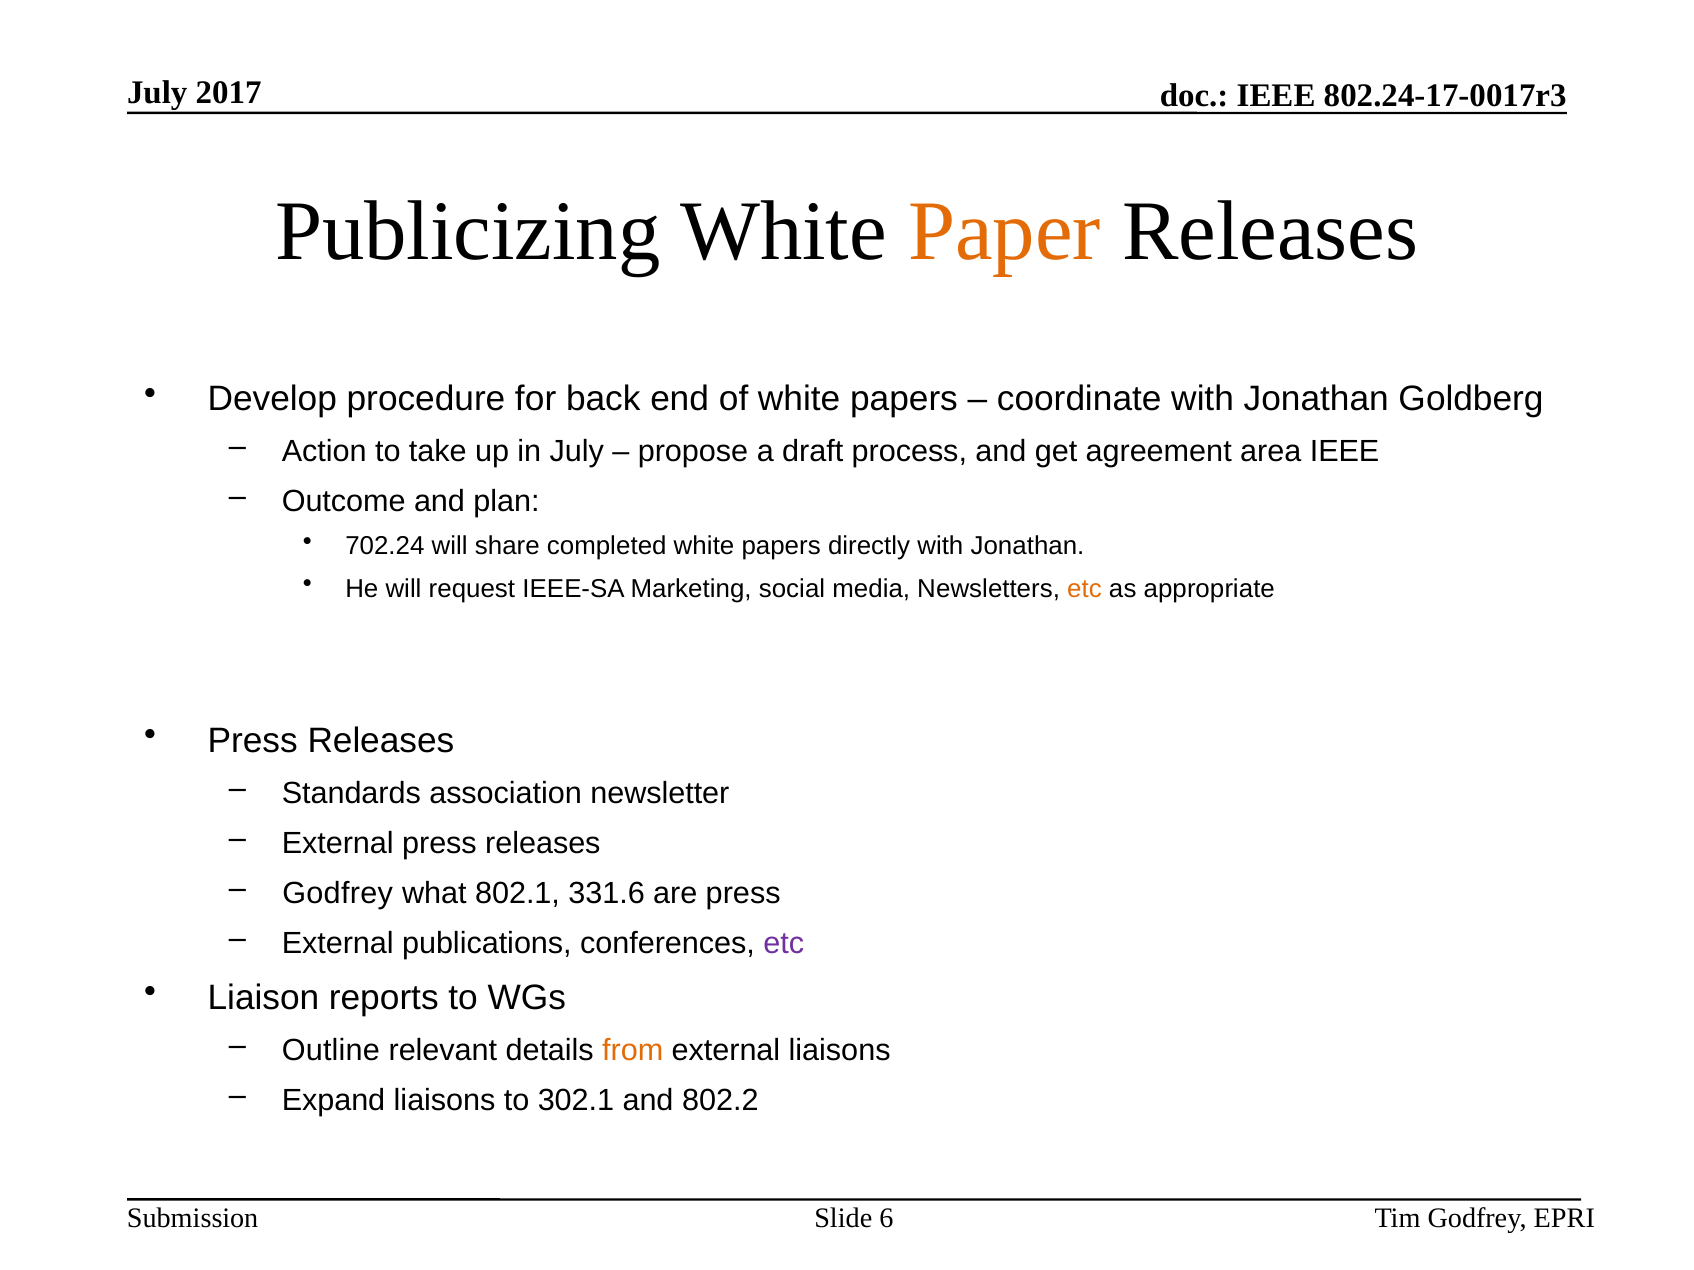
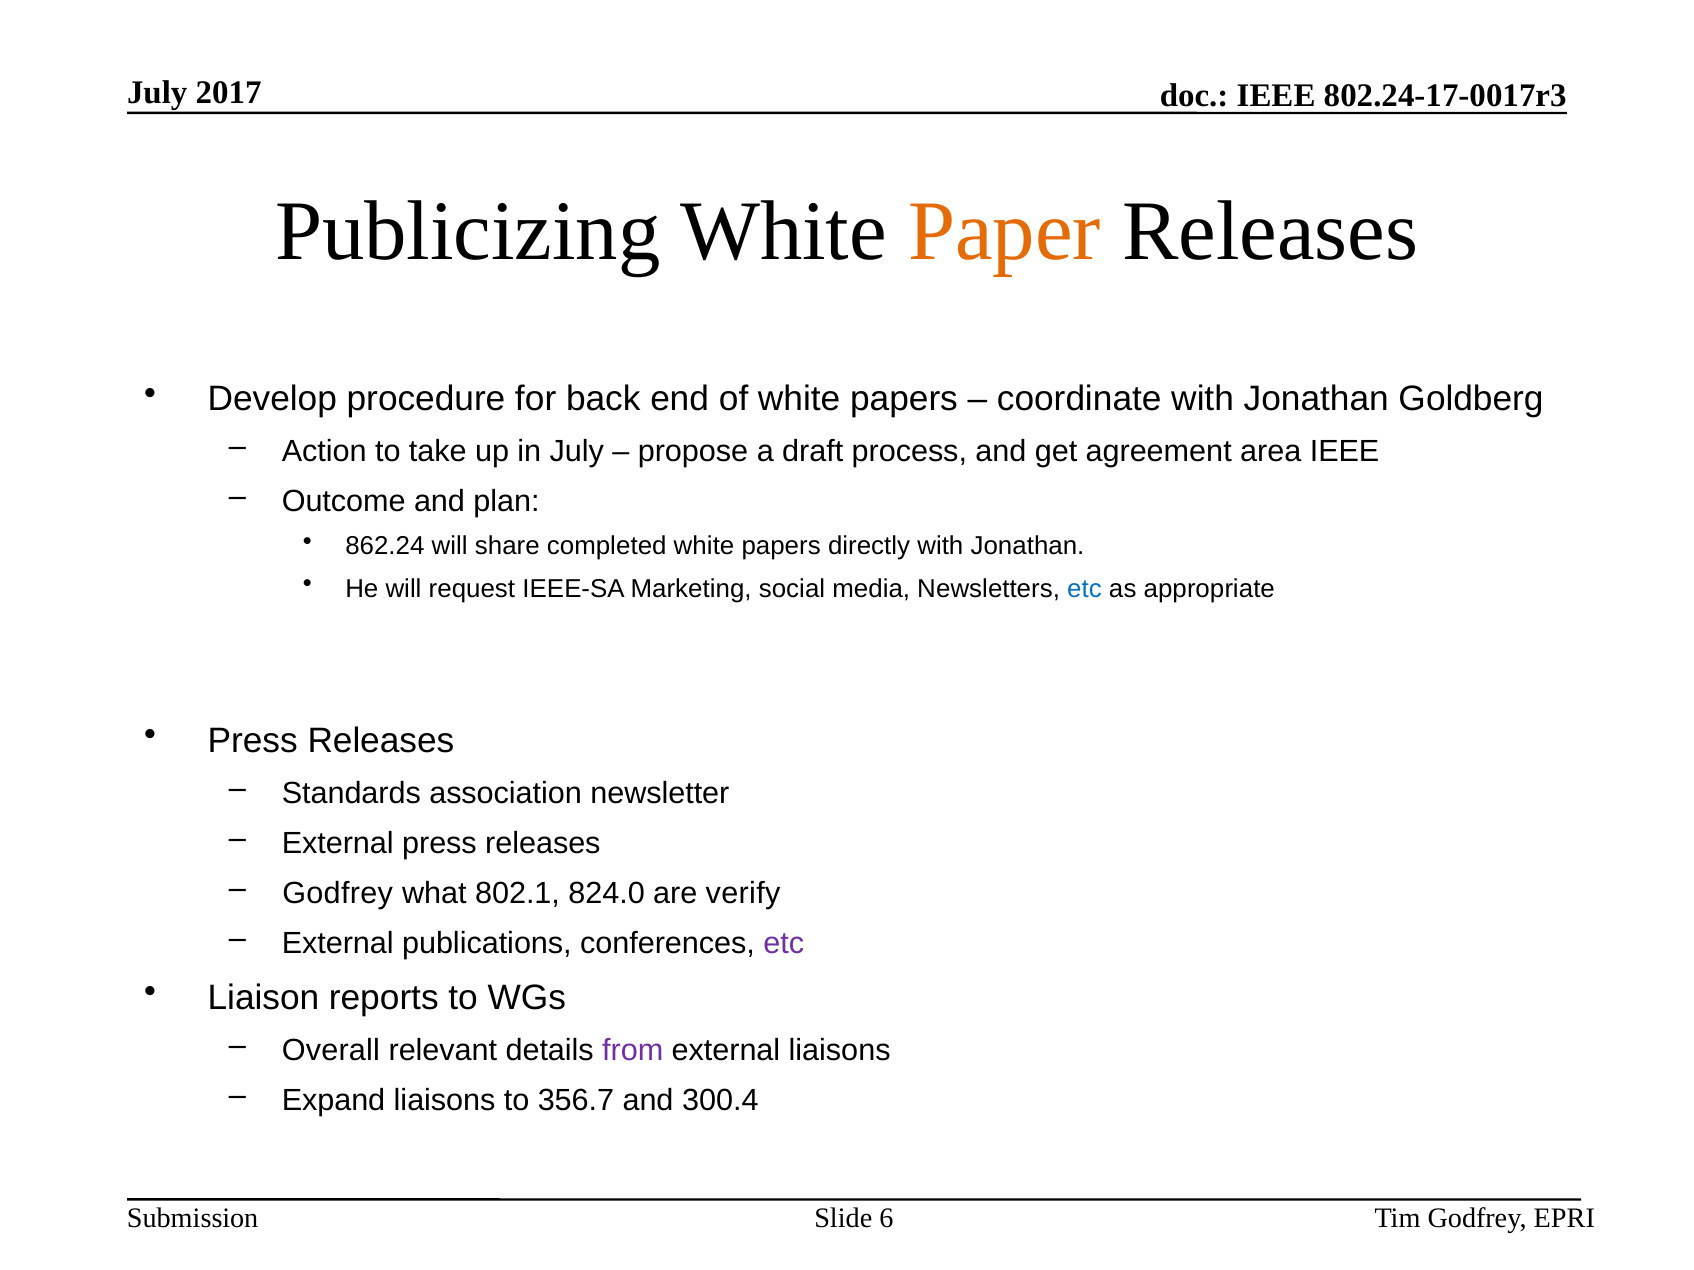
702.24: 702.24 -> 862.24 (385, 546)
etc colour: orange -> blue (1085, 589)
331.6: 331.6 -> 824.0 (607, 893)
are press: press -> verify (743, 893)
Outline: Outline -> Overall (331, 1051)
from colour: orange -> purple (633, 1051)
302.1: 302.1 -> 356.7 (576, 1101)
802.2: 802.2 -> 300.4 (720, 1101)
